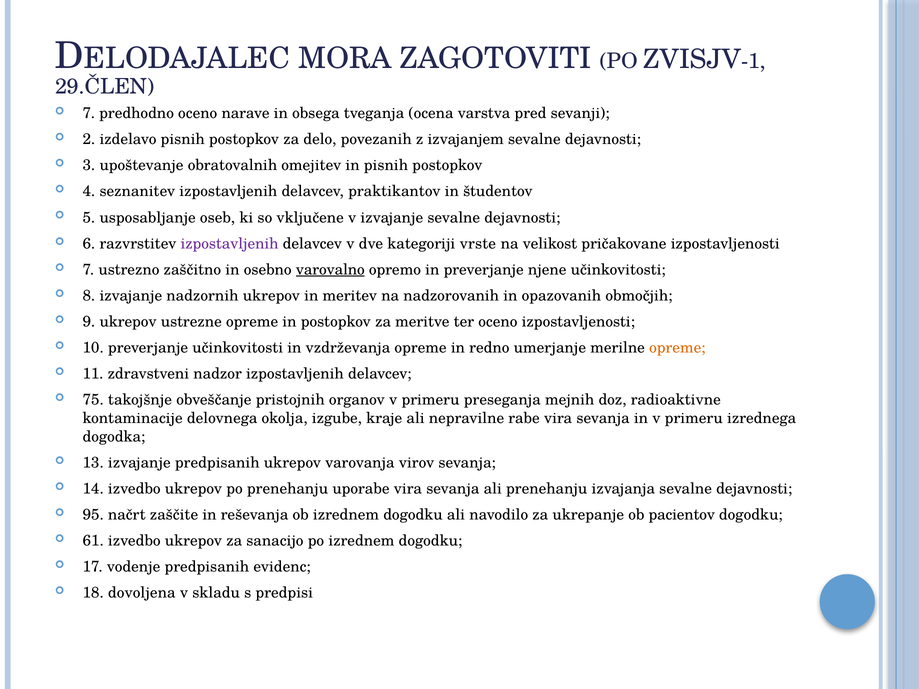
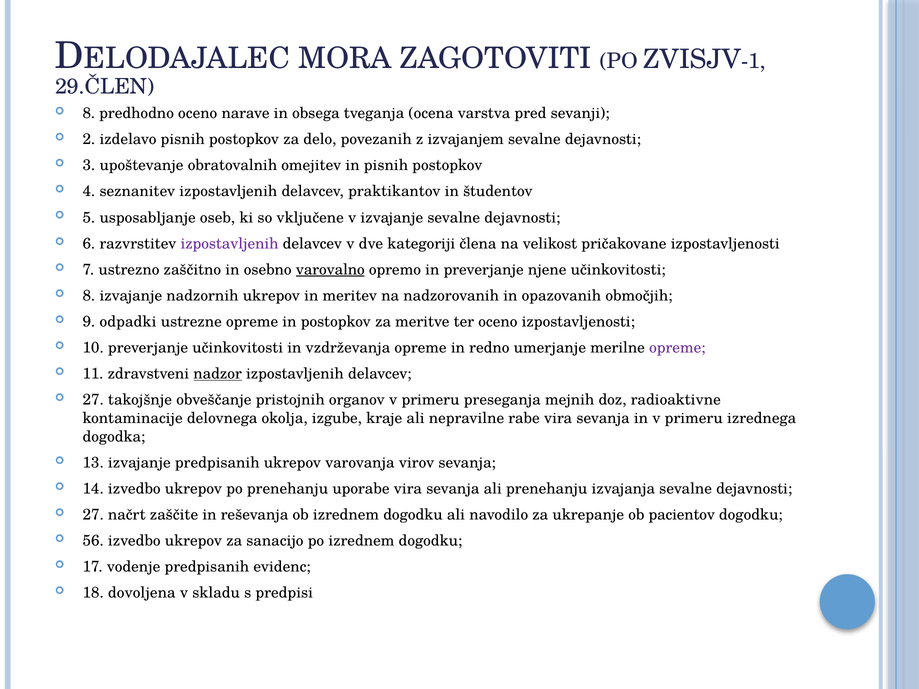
7: 7 -> 8 (89, 113)
vrste: vrste -> člena (478, 244)
9 ukrepov: ukrepov -> odpadki (128, 322)
opreme colour: orange -> purple (677, 348)
nadzor underline: none -> present (218, 374)
75: 75 -> 27 (93, 400)
95: 95 -> 27 (93, 515)
61: 61 -> 56 (93, 541)
